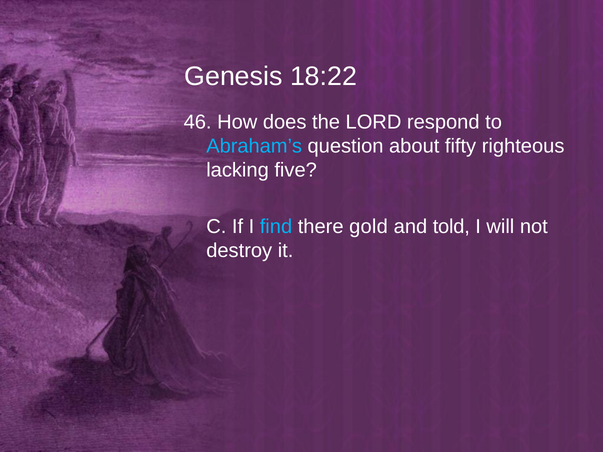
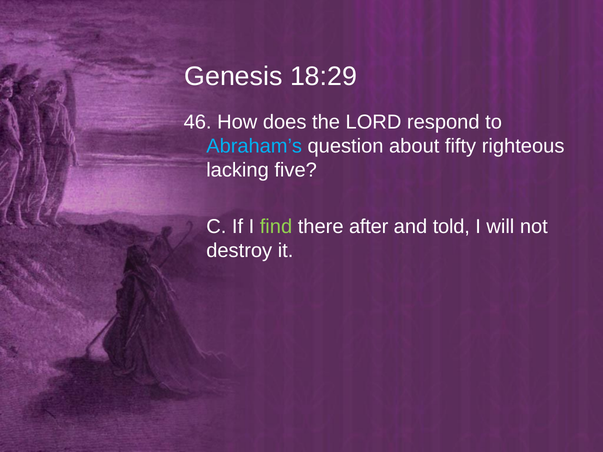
18:22: 18:22 -> 18:29 (324, 76)
find colour: light blue -> light green (276, 227)
gold: gold -> after (369, 227)
